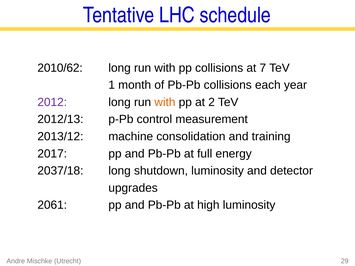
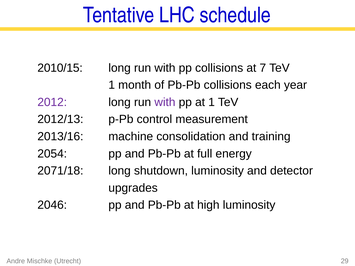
2010/62: 2010/62 -> 2010/15 (60, 68)
with colour: orange -> purple (165, 102)
at 2: 2 -> 1 (212, 102)
2013/12: 2013/12 -> 2013/16 (60, 137)
2017: 2017 -> 2054 (52, 154)
2037/18: 2037/18 -> 2071/18 (60, 171)
2061: 2061 -> 2046 (52, 205)
